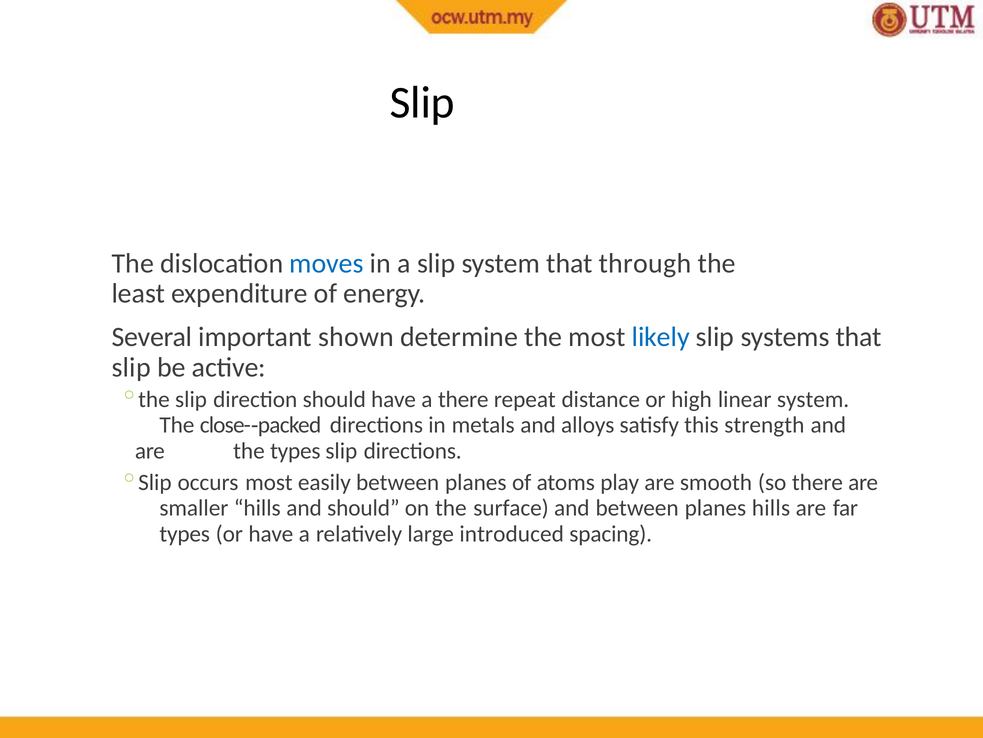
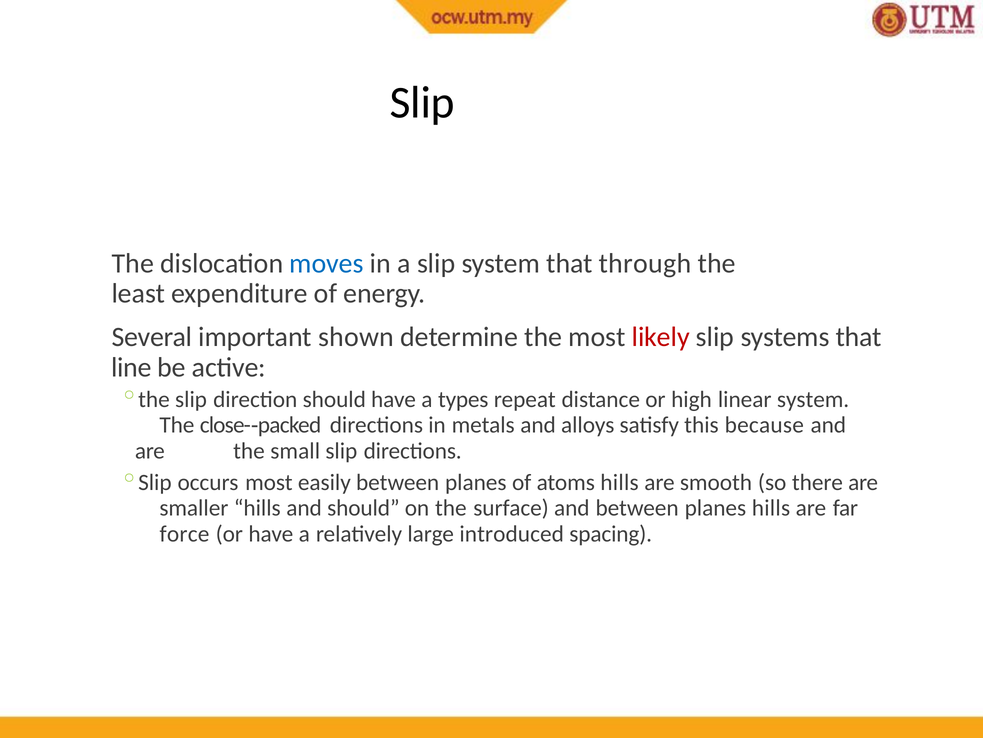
likely colour: blue -> red (661, 337)
slip: slip -> line (131, 367)
a there: there -> types (463, 399)
strength: strength -> because (764, 425)
the types: types -> small (295, 450)
atoms play: play -> hills (620, 482)
types: types -> force (184, 533)
